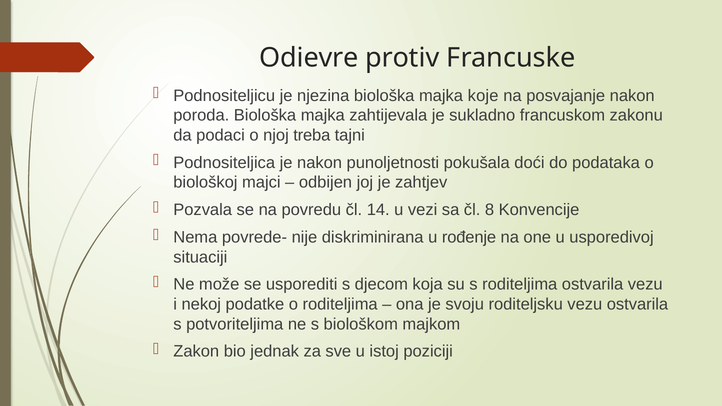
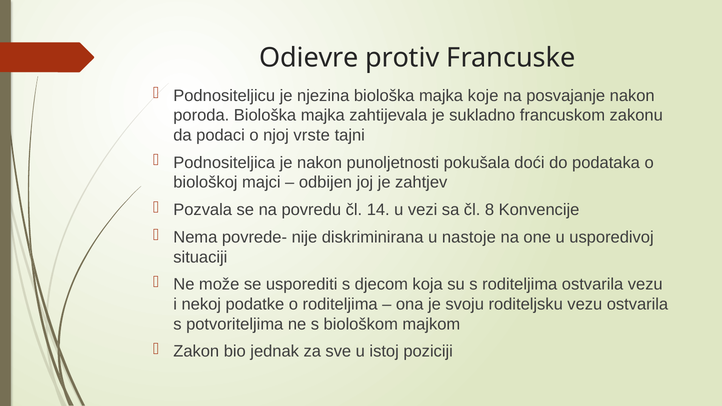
treba: treba -> vrste (312, 135)
rođenje: rođenje -> nastoje (469, 237)
